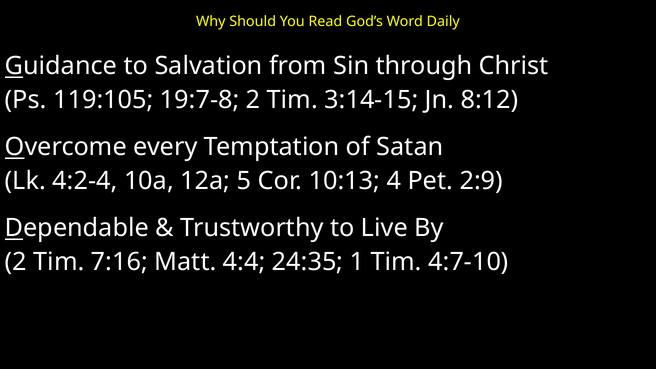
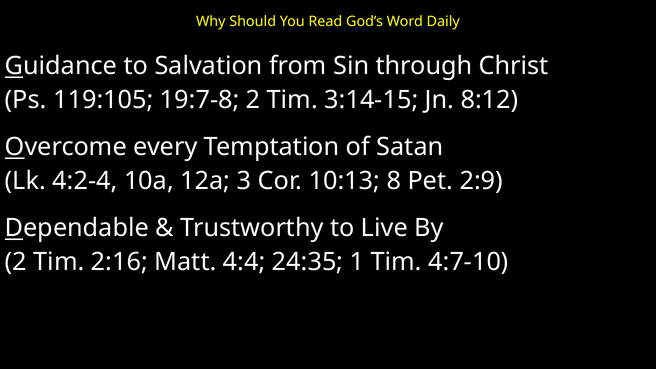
5: 5 -> 3 (244, 181)
4: 4 -> 8 (394, 181)
7:16: 7:16 -> 2:16 (119, 262)
